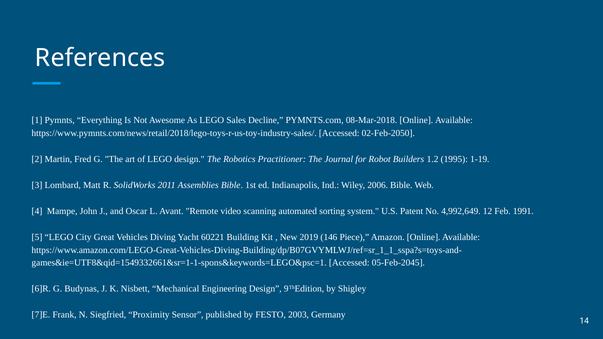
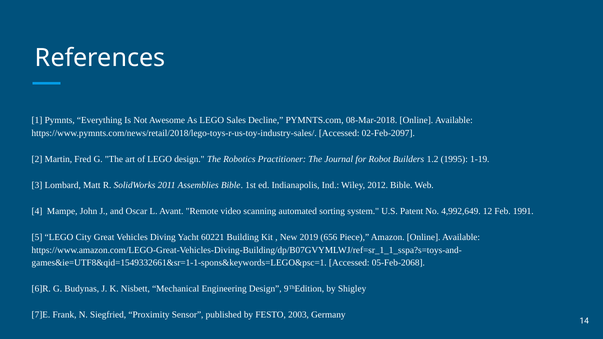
02-Feb-2050: 02-Feb-2050 -> 02-Feb-2097 (388, 133)
2006: 2006 -> 2012 (378, 185)
146: 146 -> 656 (329, 238)
05-Feb-2045: 05-Feb-2045 -> 05-Feb-2068 (398, 263)
